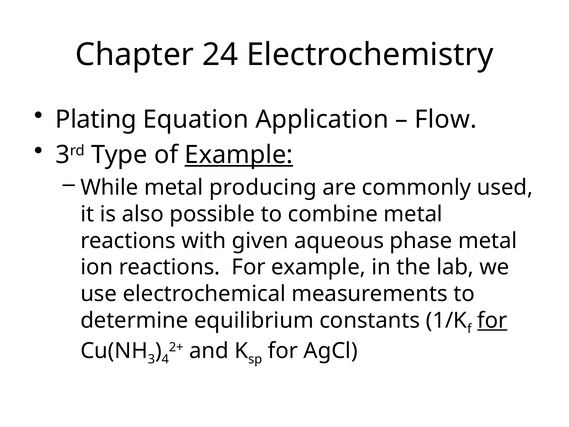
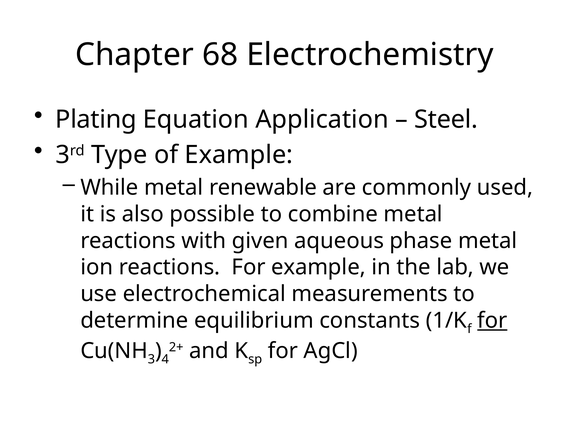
24: 24 -> 68 (220, 55)
Flow: Flow -> Steel (446, 119)
Example underline: present -> none (239, 155)
producing: producing -> renewable (263, 187)
